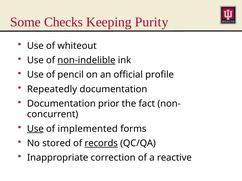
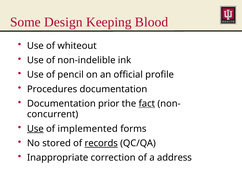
Checks: Checks -> Design (63, 22)
Purity: Purity -> Blood (152, 22)
non-indelible underline: present -> none (86, 60)
Repeatedly: Repeatedly -> Procedures (52, 89)
fact underline: none -> present (147, 104)
reactive: reactive -> address (174, 158)
